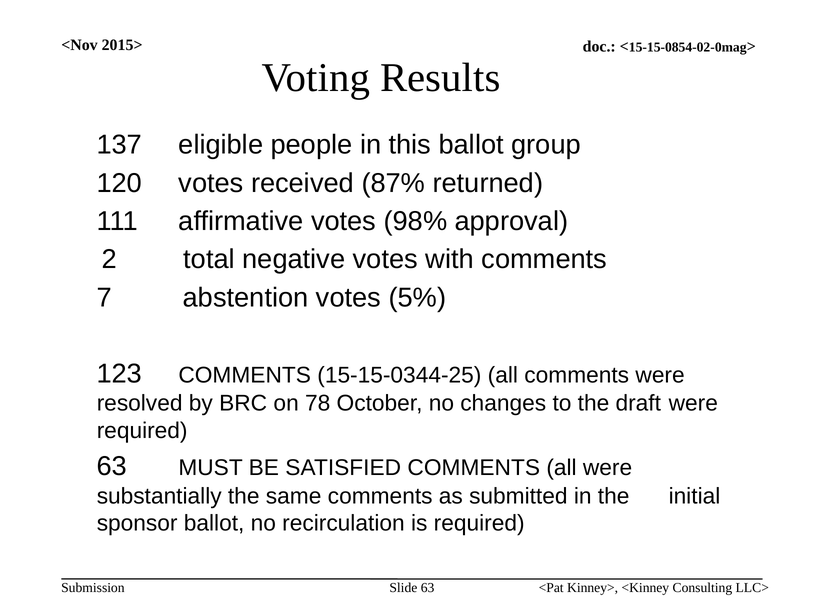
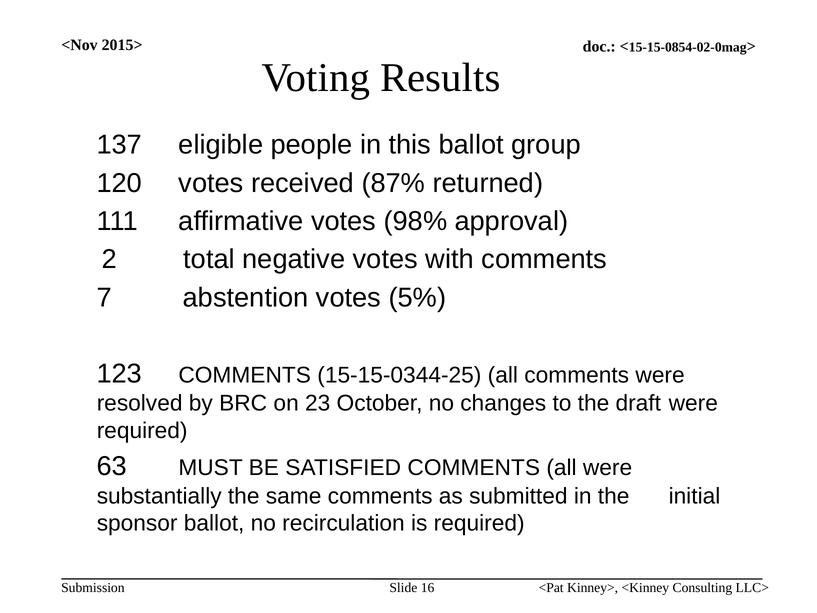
78: 78 -> 23 (318, 403)
Slide 63: 63 -> 16 (428, 588)
